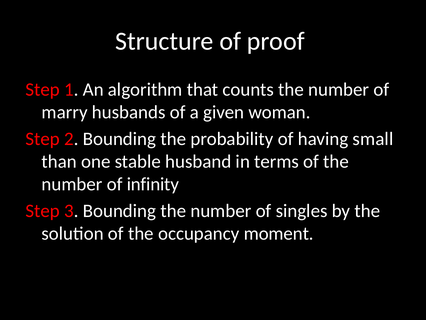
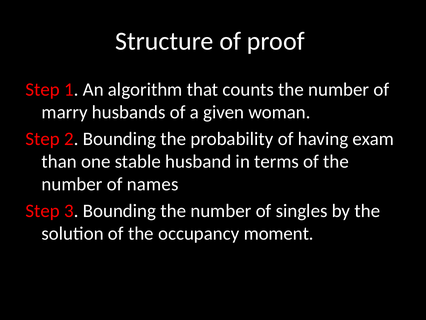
small: small -> exam (373, 139)
infinity: infinity -> names (153, 184)
